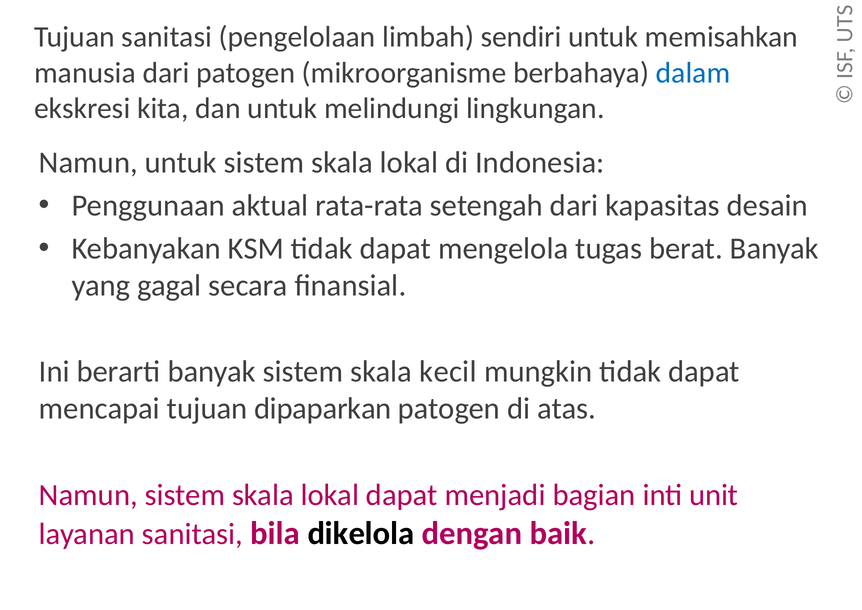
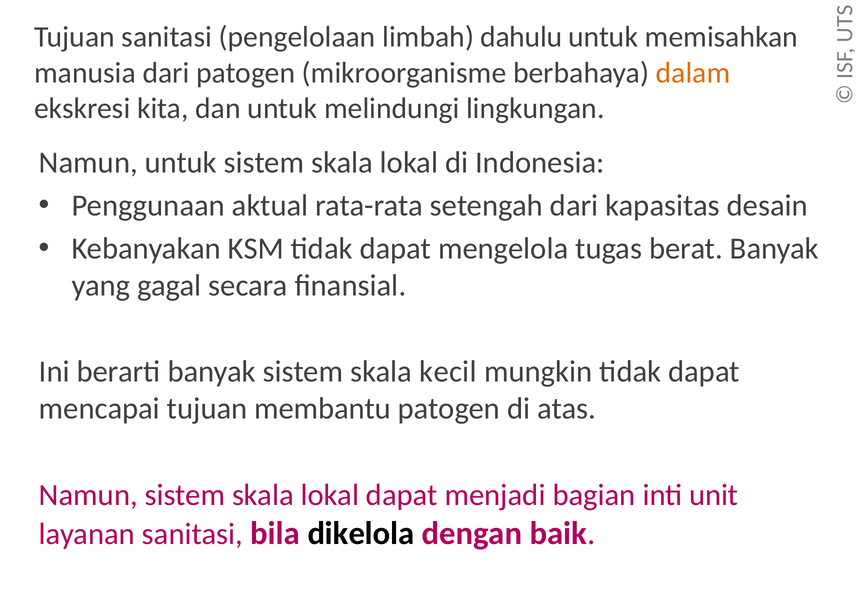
sendiri: sendiri -> dahulu (521, 37)
dalam colour: blue -> orange (693, 73)
dipaparkan: dipaparkan -> membantu (323, 408)
